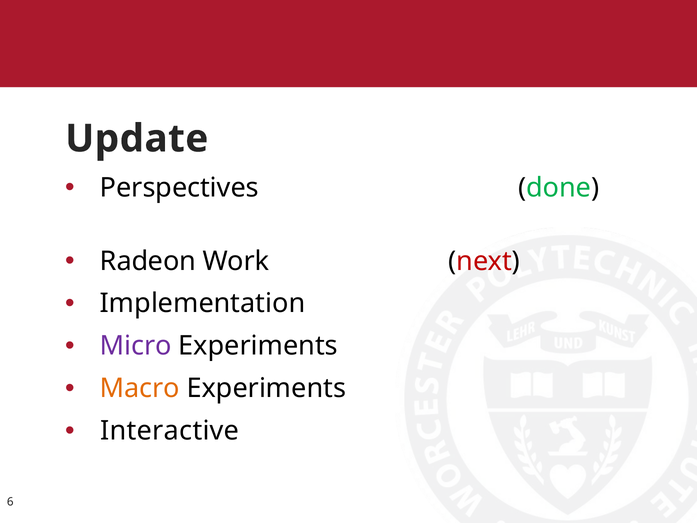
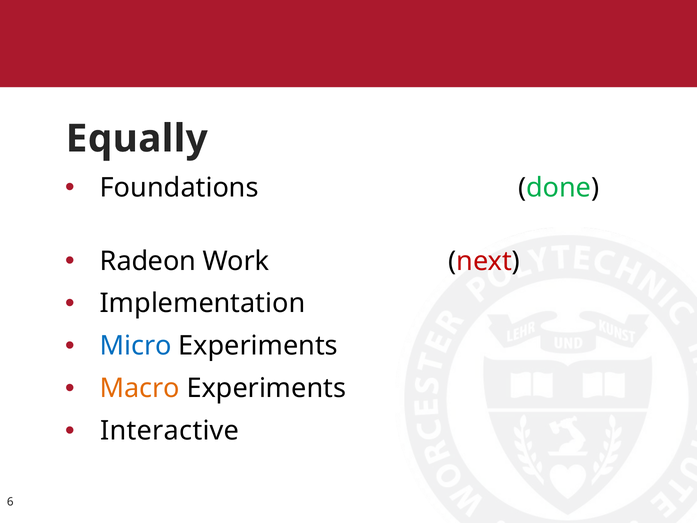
Update: Update -> Equally (137, 139)
Perspectives: Perspectives -> Foundations (179, 188)
Micro colour: purple -> blue (136, 346)
